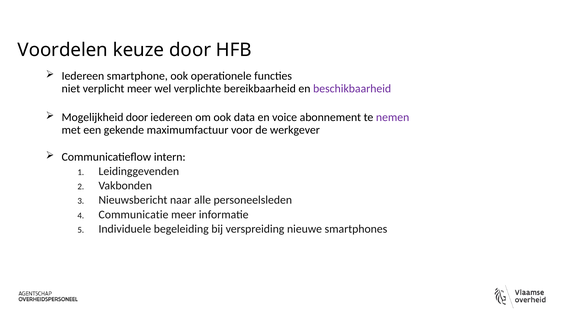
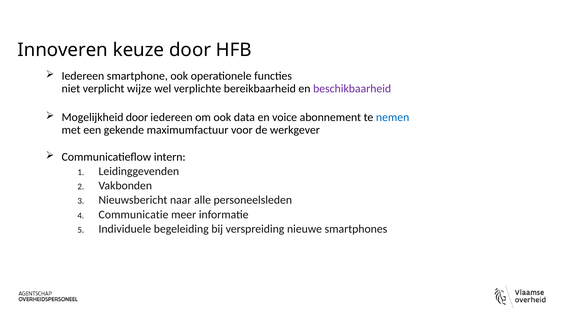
Voordelen: Voordelen -> Innoveren (63, 50)
verplicht meer: meer -> wijze (139, 89)
nemen colour: purple -> blue (393, 117)
